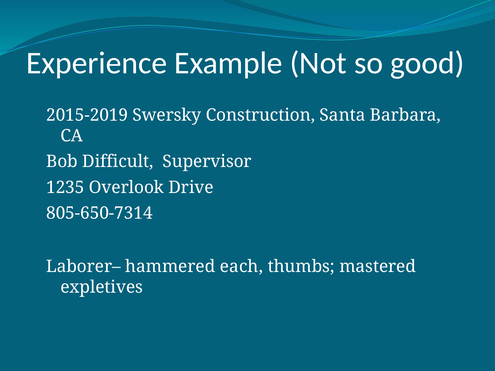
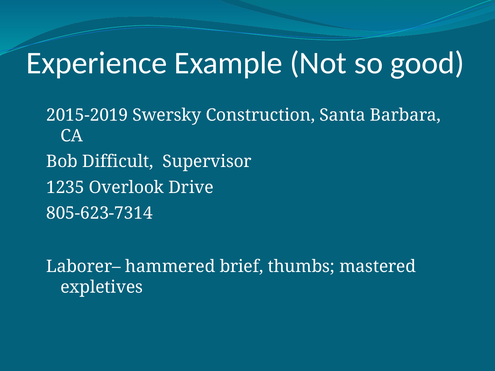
805-650-7314: 805-650-7314 -> 805-623-7314 (99, 213)
each: each -> brief (242, 267)
